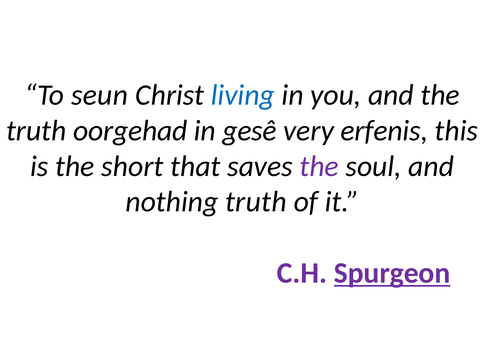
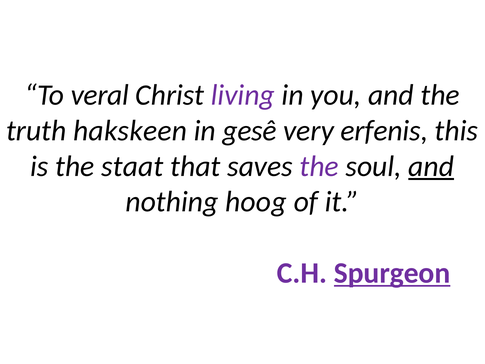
seun: seun -> veral (100, 95)
living colour: blue -> purple (243, 95)
oorgehad: oorgehad -> hakskeen (130, 131)
short: short -> staat (132, 166)
and underline: none -> present (431, 166)
nothing truth: truth -> hoog (256, 202)
